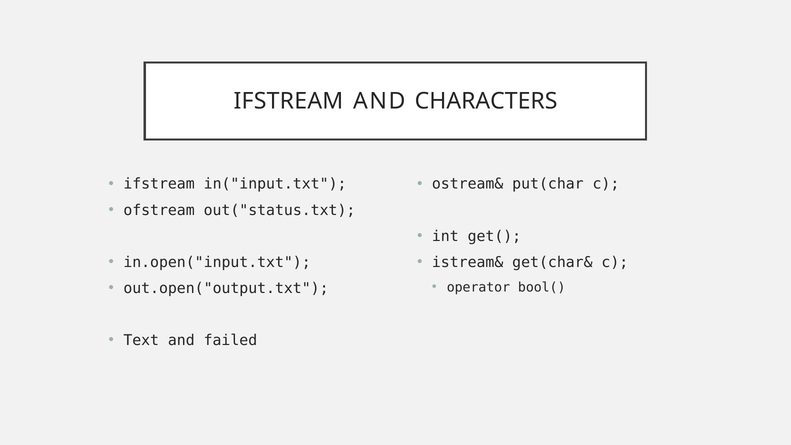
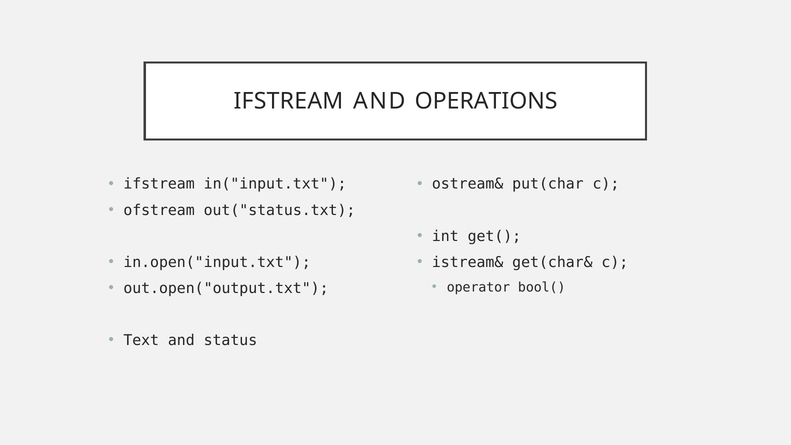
CHARACTERS: CHARACTERS -> OPERATIONS (486, 101)
failed: failed -> status (230, 340)
